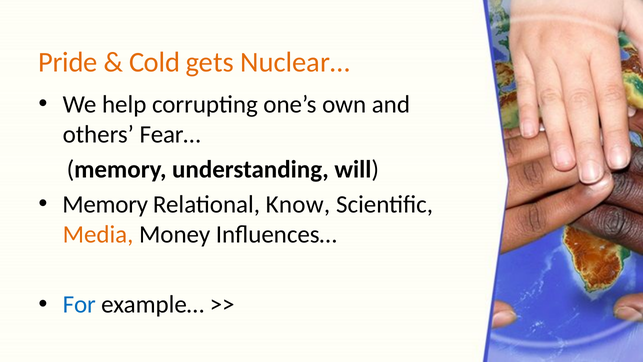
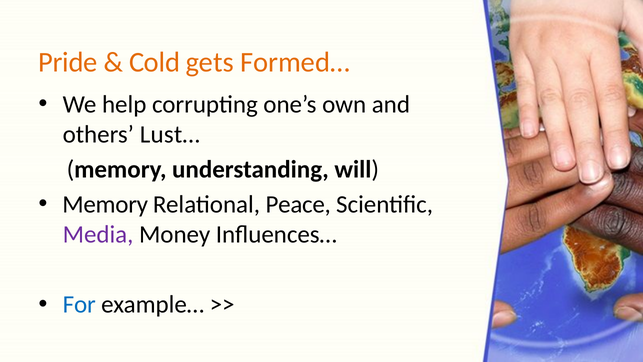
Nuclear…: Nuclear… -> Formed… (295, 62)
Fear…: Fear… -> Lust… (170, 134)
Know: Know -> Peace (298, 204)
Media colour: orange -> purple (98, 234)
